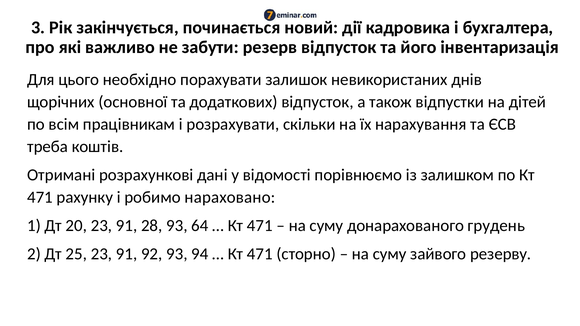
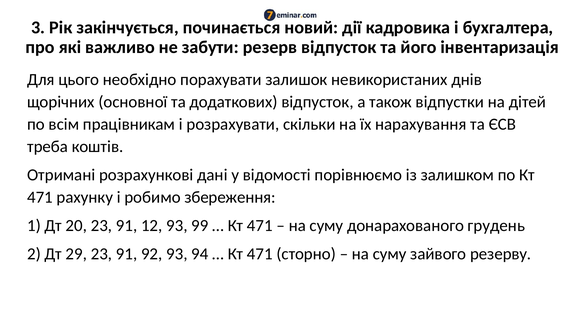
нараховано: нараховано -> збереження (230, 197)
28: 28 -> 12 (152, 226)
64: 64 -> 99 (200, 226)
25: 25 -> 29 (76, 254)
